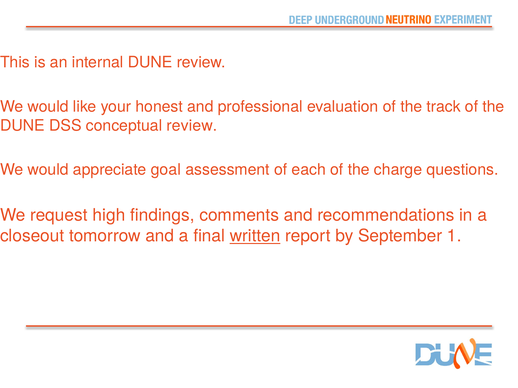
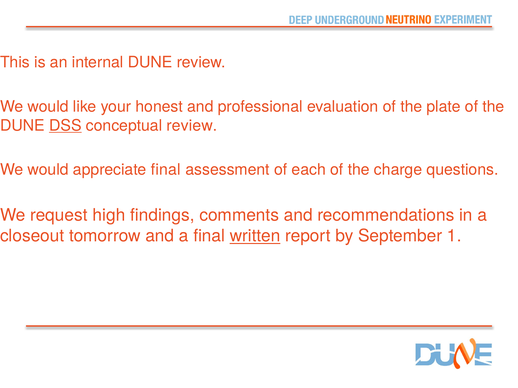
track: track -> plate (444, 107)
DSS underline: none -> present (65, 126)
appreciate goal: goal -> final (166, 170)
